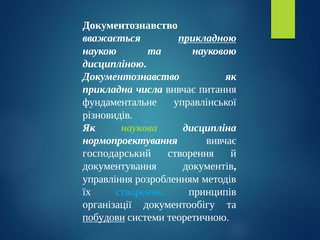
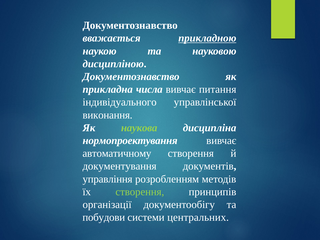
фундаментальне: фундаментальне -> індивідуального (120, 102)
різновидів: різновидів -> виконання (108, 115)
господарський: господарський -> автоматичному (117, 153)
створення colour: light blue -> light green (140, 192)
побудови underline: present -> none (104, 217)
теоретичною: теоретичною -> центральних (198, 217)
